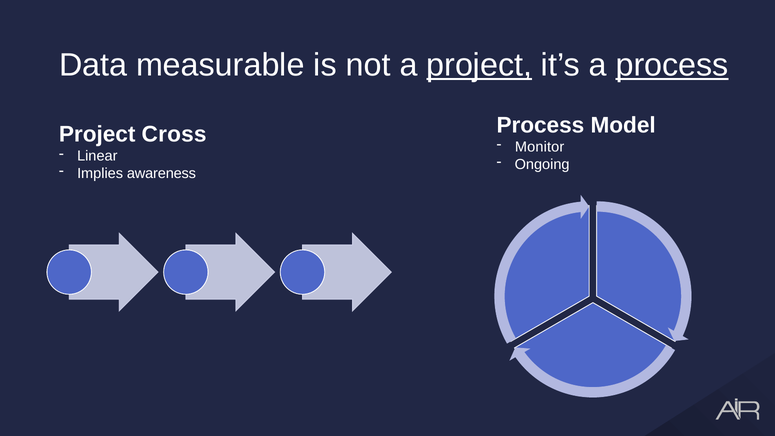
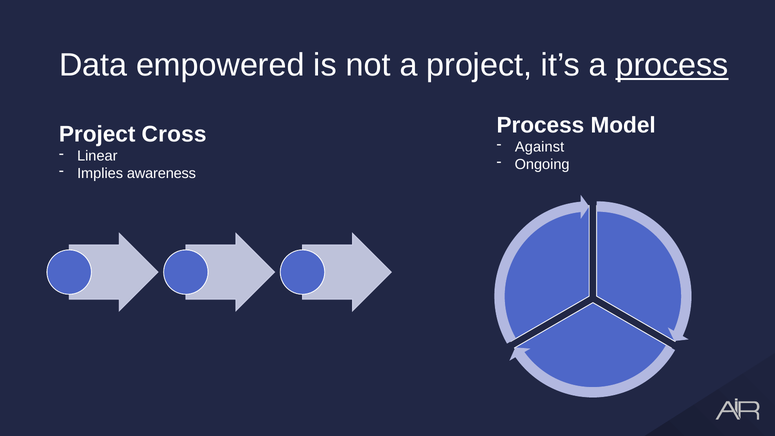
measurable: measurable -> empowered (220, 65)
project underline: present -> none (479, 65)
Monitor: Monitor -> Against (540, 147)
